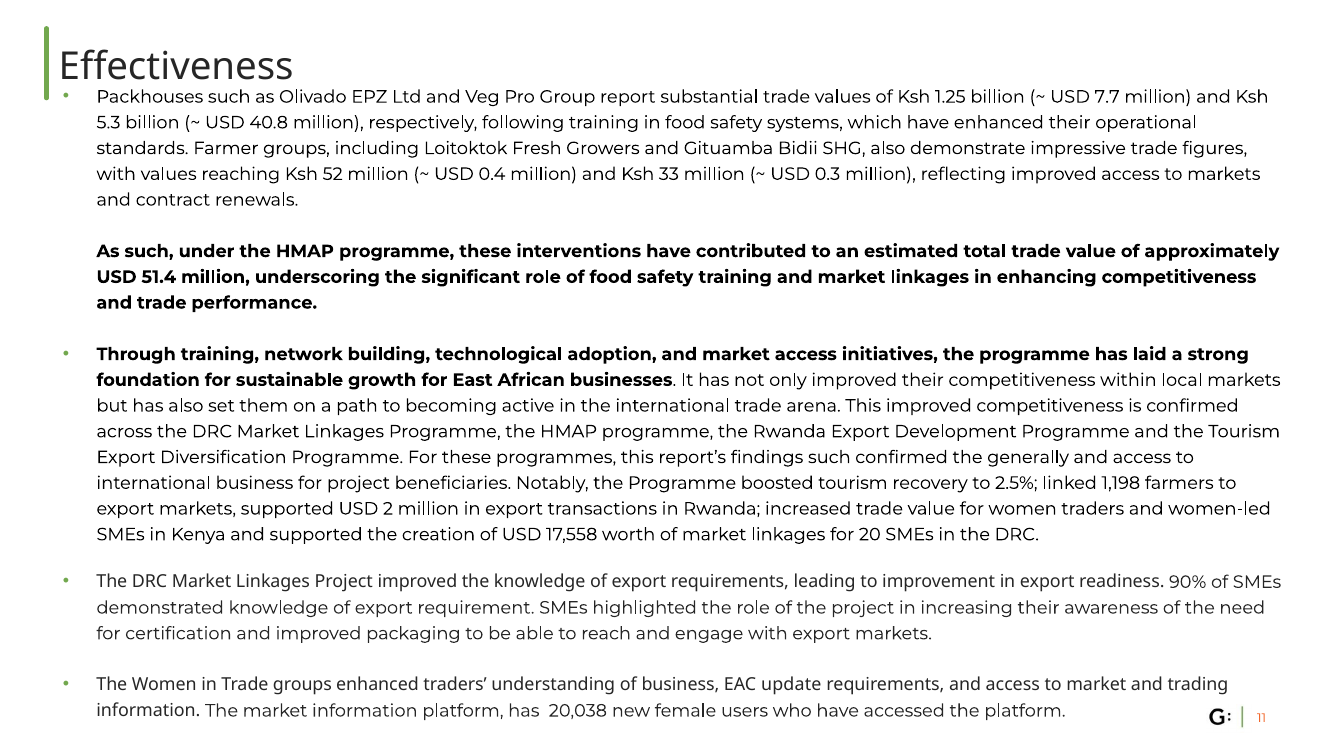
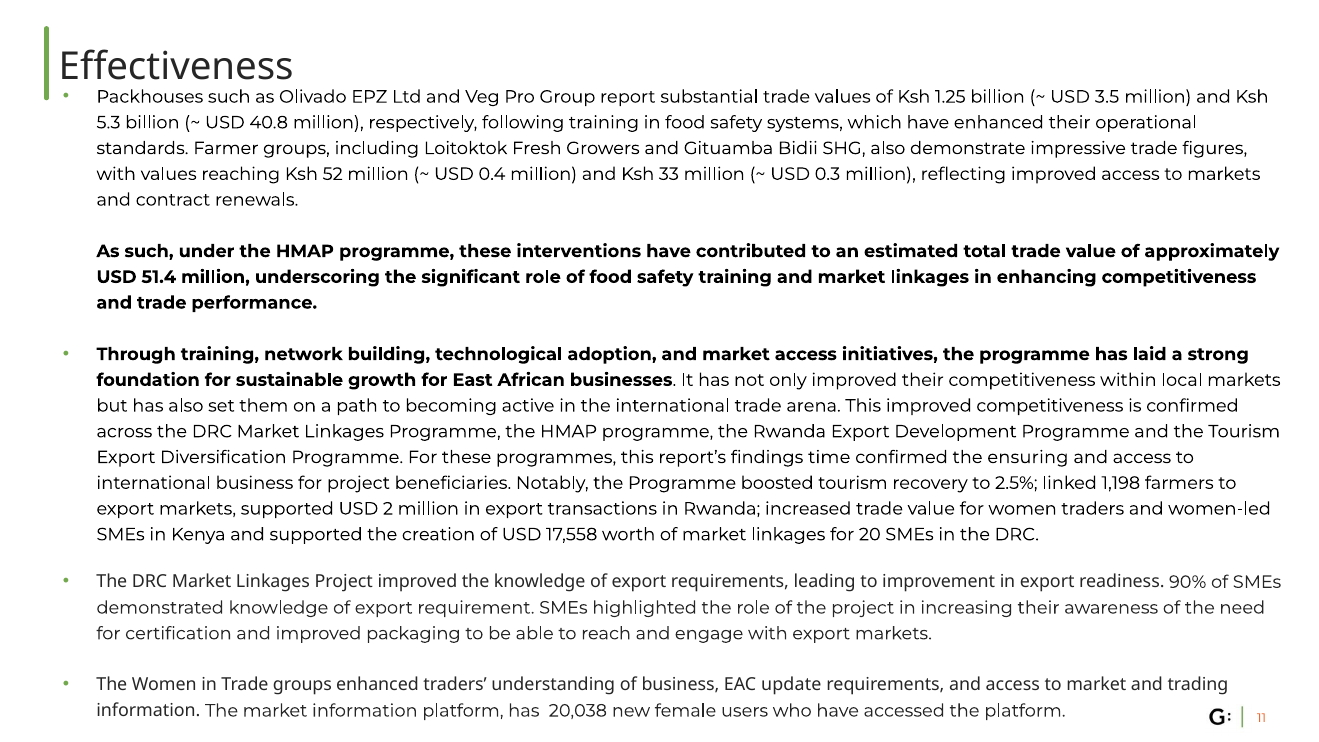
7.7: 7.7 -> 3.5 (1107, 97)
findings such: such -> time (829, 457)
generally: generally -> ensuring (1028, 457)
